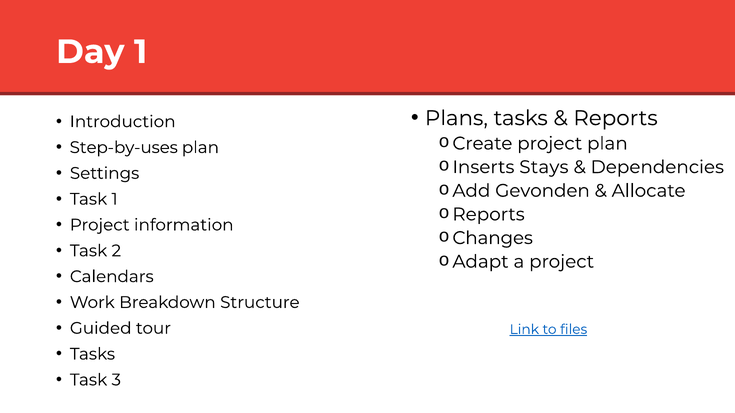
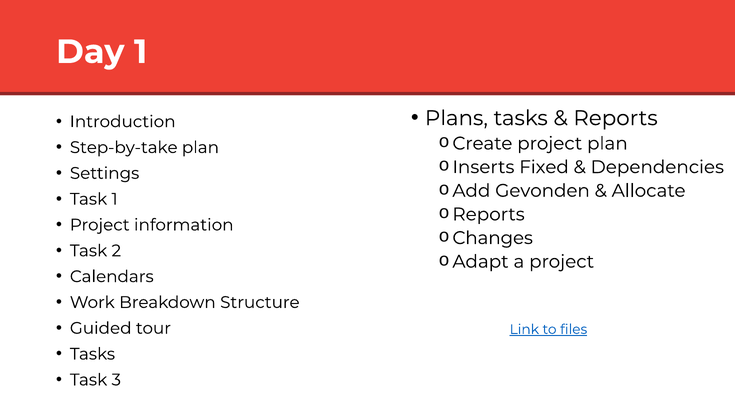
Step-by-uses: Step-by-uses -> Step-by-take (124, 148)
Stays: Stays -> Fixed (544, 167)
